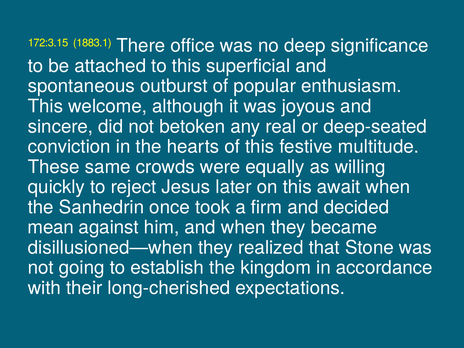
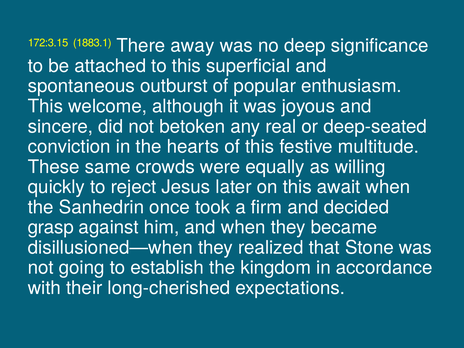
office: office -> away (192, 46)
mean: mean -> grasp (51, 227)
